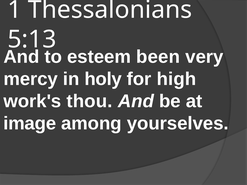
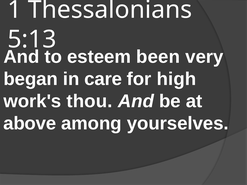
mercy: mercy -> began (31, 79)
holy: holy -> care (103, 79)
image: image -> above (30, 124)
